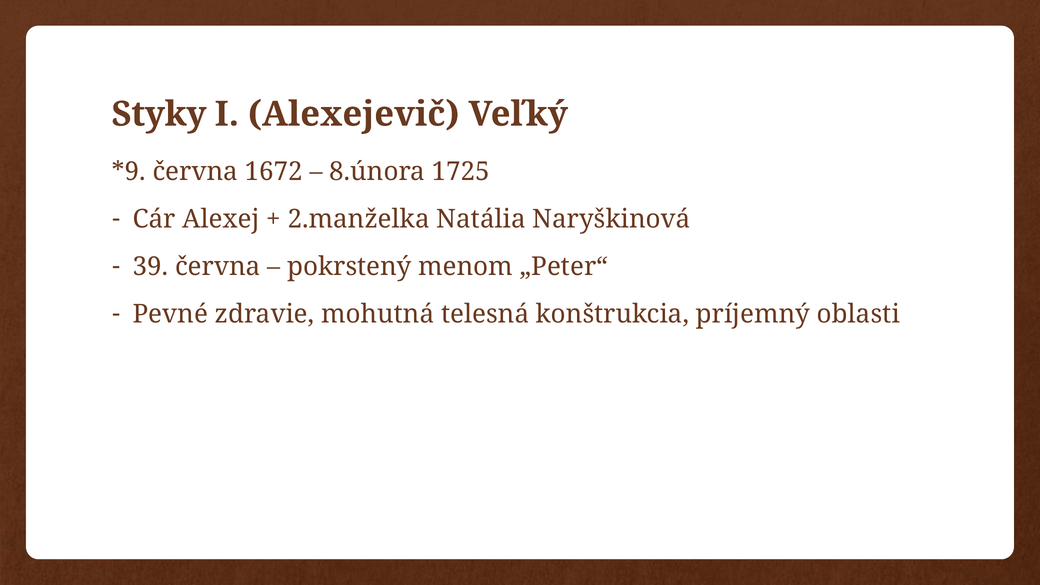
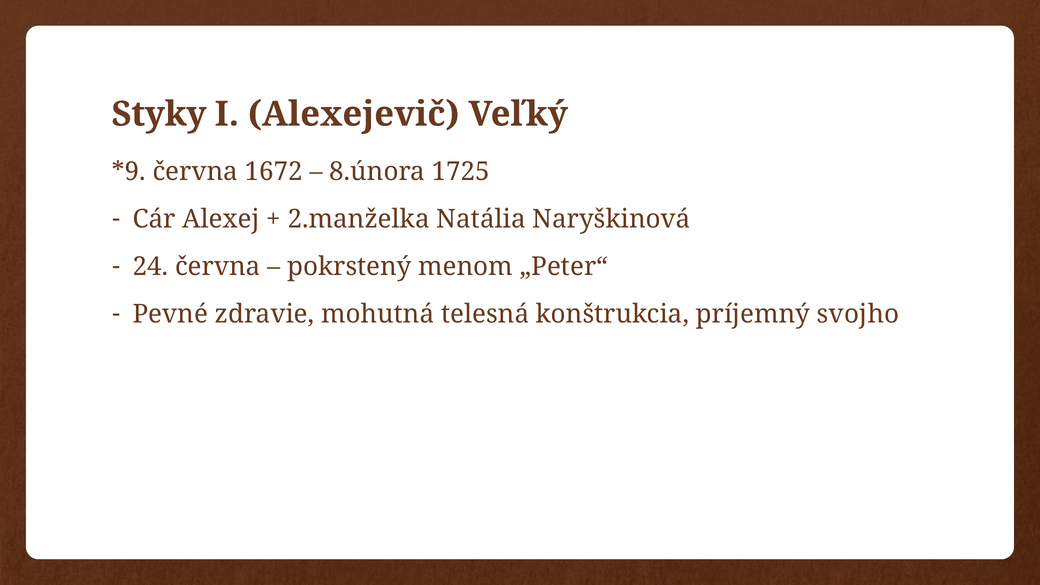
39: 39 -> 24 (151, 267)
oblasti: oblasti -> svojho (858, 314)
